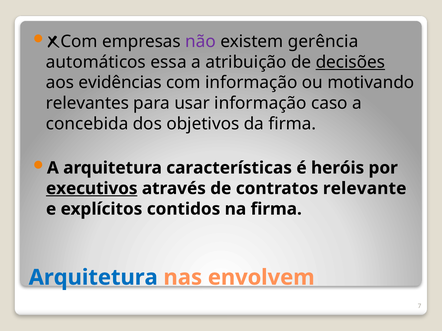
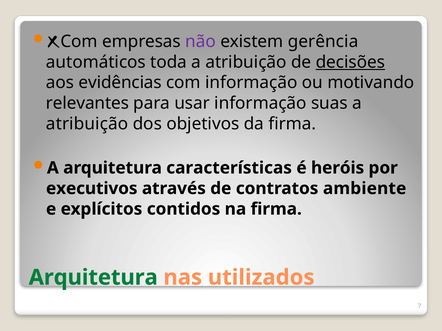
essa: essa -> toda (169, 62)
caso: caso -> suas (329, 103)
concebida: concebida -> atribuição (87, 124)
executivos underline: present -> none (92, 189)
relevante: relevante -> ambiente (365, 189)
Arquitetura colour: blue -> green (93, 278)
envolvem: envolvem -> utilizados (261, 278)
